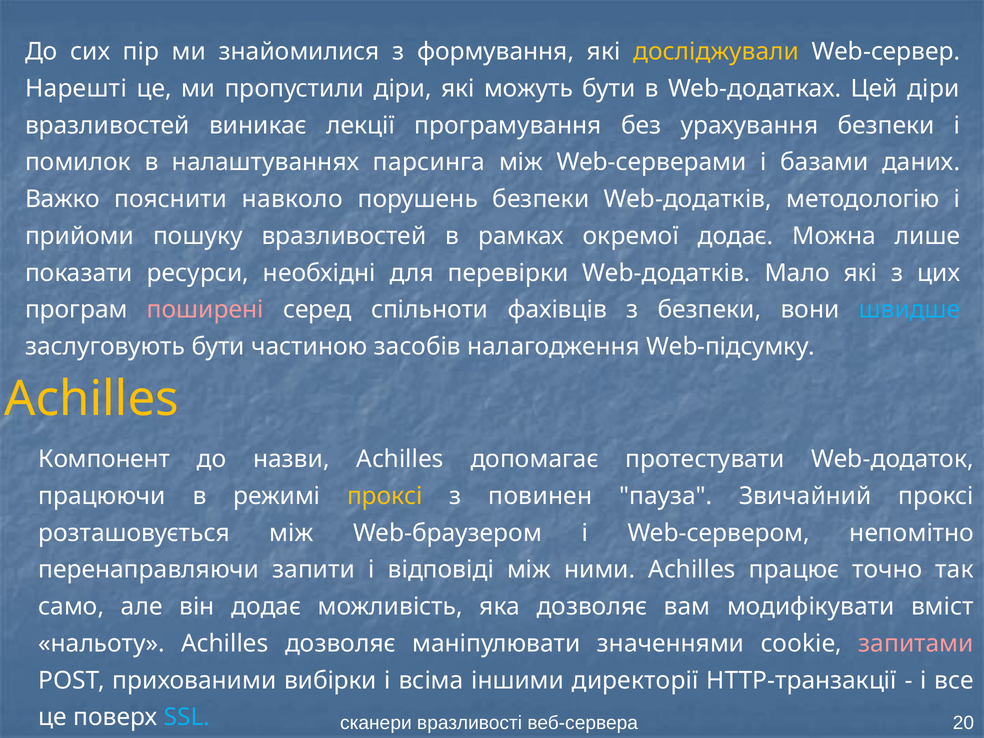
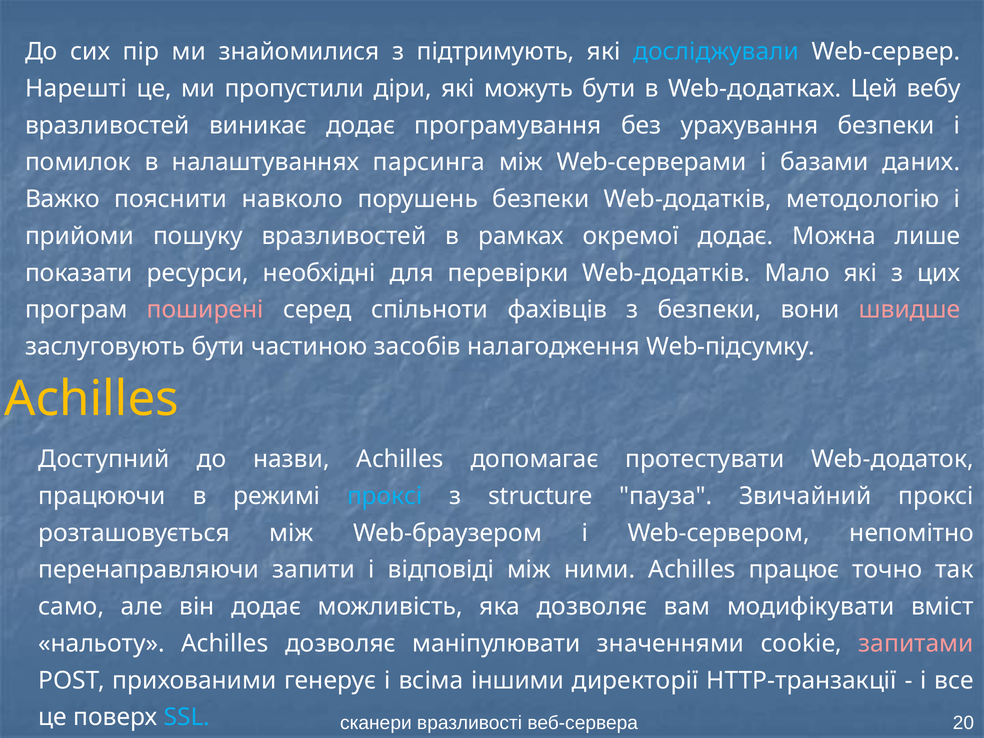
формування: формування -> підтримують (496, 52)
досліджували colour: yellow -> light blue (716, 52)
Цей діри: діри -> вебу (934, 89)
виникає лекції: лекції -> додає (361, 125)
швидше colour: light blue -> pink (910, 310)
Компонент: Компонент -> Доступний (104, 459)
проксі colour: yellow -> light blue (385, 496)
повинен: повинен -> structure (541, 496)
вибірки: вибірки -> генерує (330, 680)
